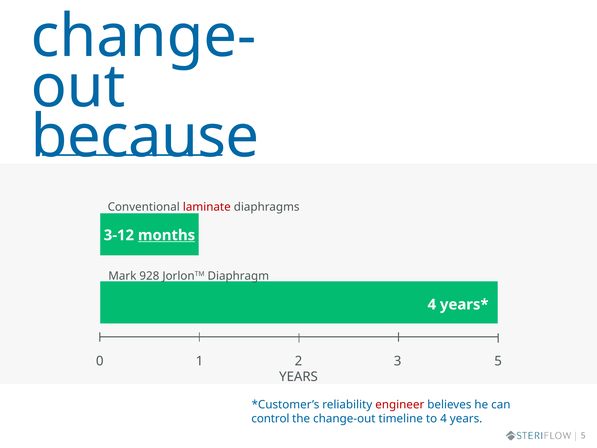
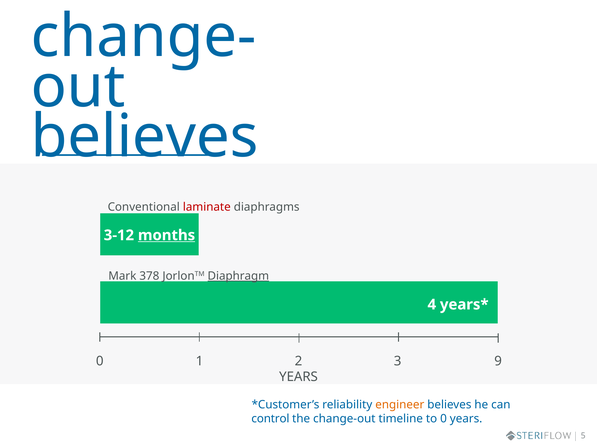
because: because -> believes (145, 137)
928: 928 -> 378 (149, 276)
Diaphragm underline: none -> present (238, 276)
3 5: 5 -> 9 (498, 361)
engineer colour: red -> orange (400, 404)
to 4: 4 -> 0 (444, 418)
